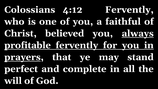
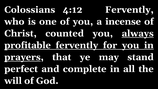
faithful: faithful -> incense (123, 22)
believed: believed -> counted (65, 33)
